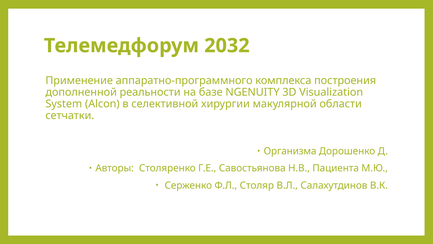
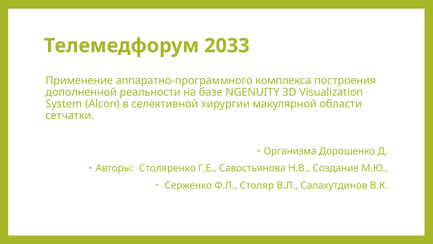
2032: 2032 -> 2033 (227, 46)
Пациента: Пациента -> Создание (336, 168)
